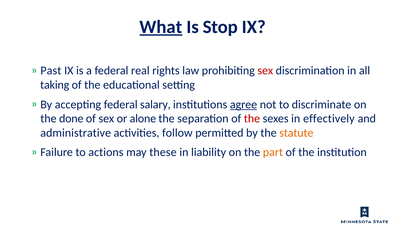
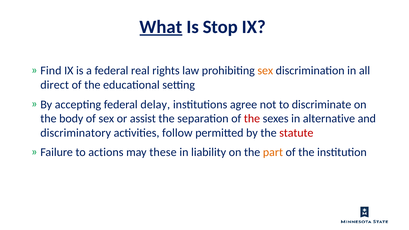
Past: Past -> Find (51, 71)
sex colour: red -> orange (265, 71)
taking: taking -> direct (55, 85)
salary: salary -> delay (155, 104)
agree underline: present -> none (244, 104)
done: done -> body (71, 119)
alone: alone -> assist (143, 119)
effectively: effectively -> alternative (329, 119)
administrative: administrative -> discriminatory (76, 133)
statute colour: orange -> red (296, 133)
